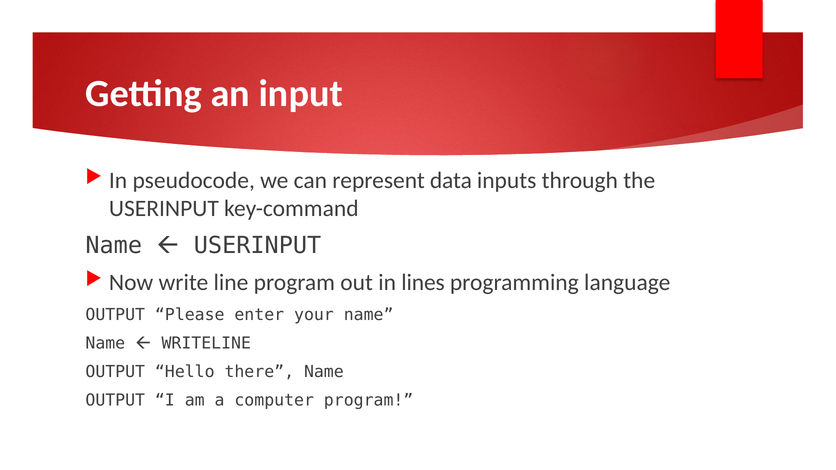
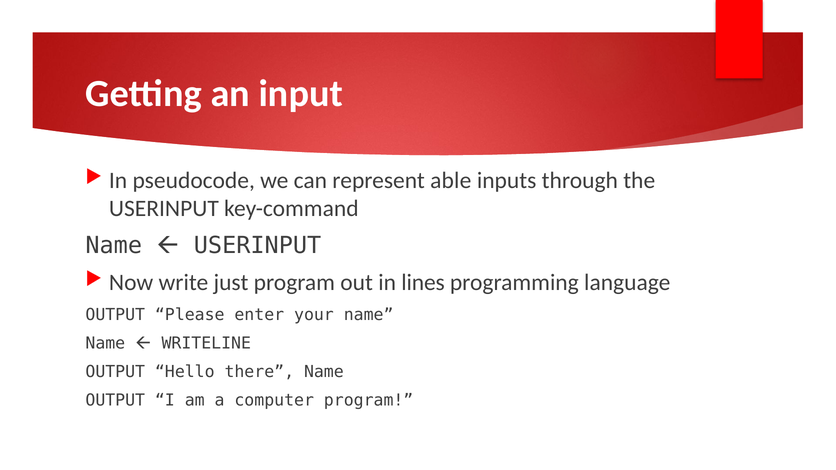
data: data -> able (451, 181)
line: line -> just (231, 283)
